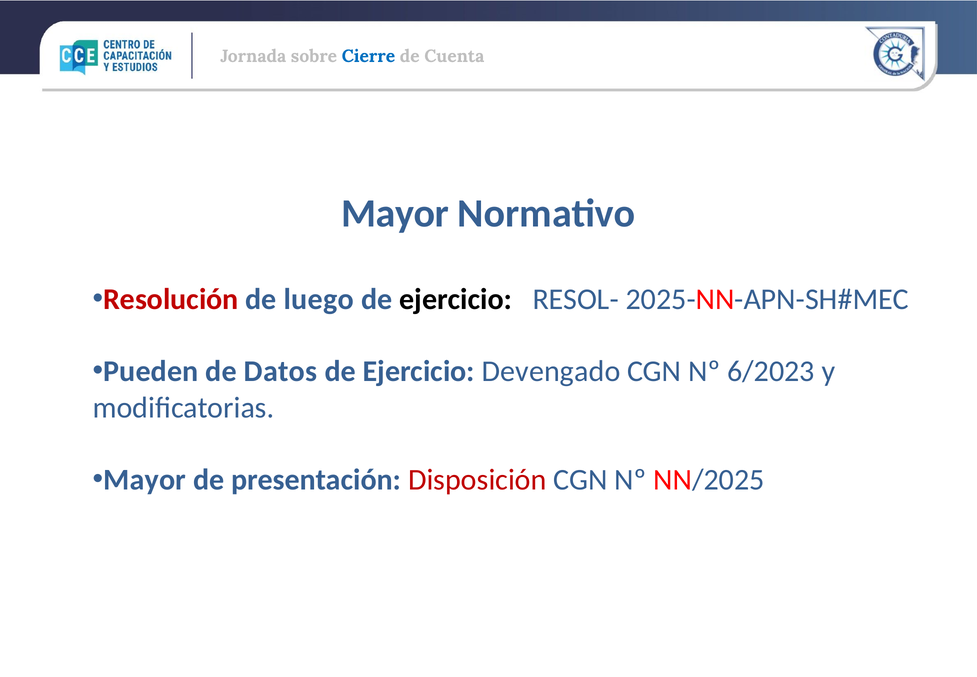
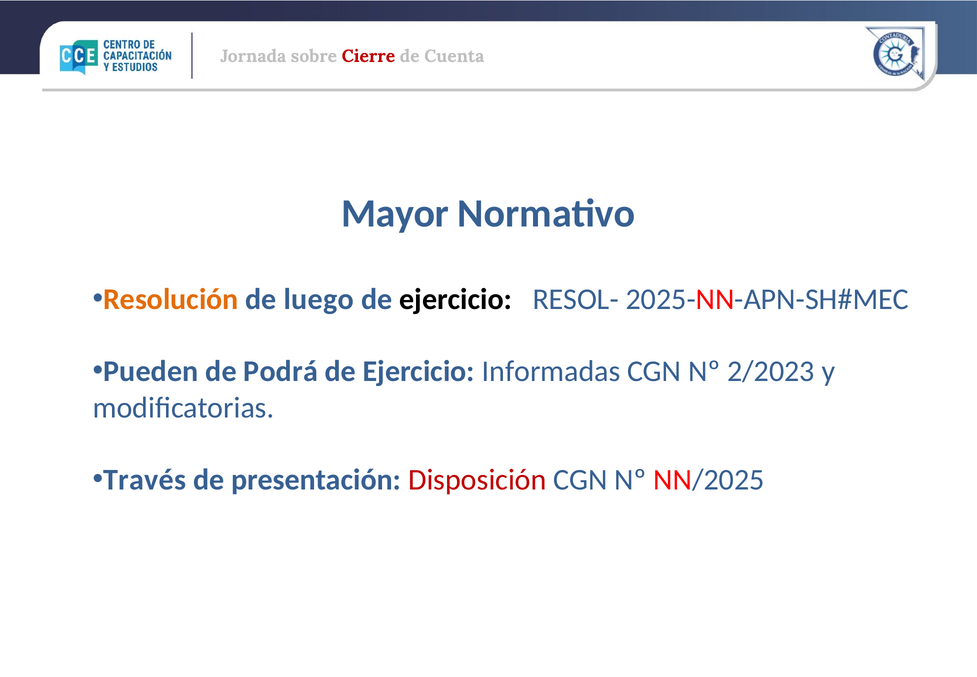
Cierre colour: blue -> red (368, 56)
Resolución colour: red -> orange (171, 299)
Datos: Datos -> Podrá (281, 371)
Devengado: Devengado -> Informadas (551, 371)
6/2023: 6/2023 -> 2/2023 (771, 371)
Mayor: Mayor -> Través (145, 479)
